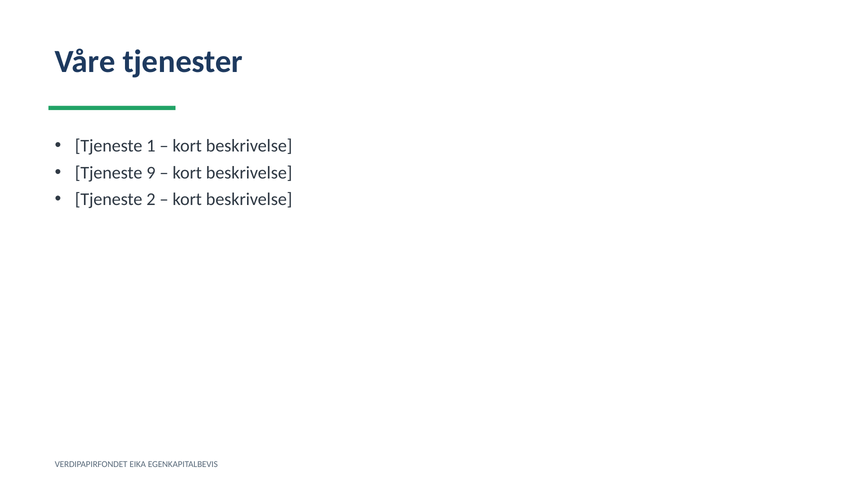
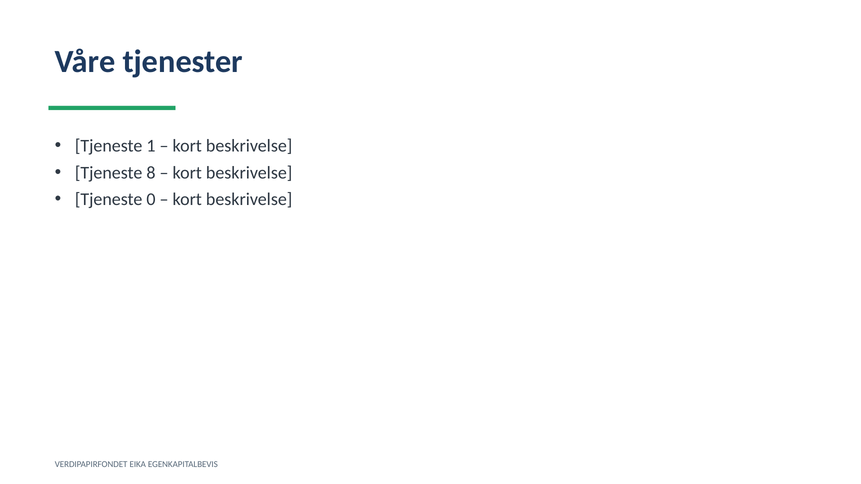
9: 9 -> 8 (151, 173)
2: 2 -> 0 (151, 200)
